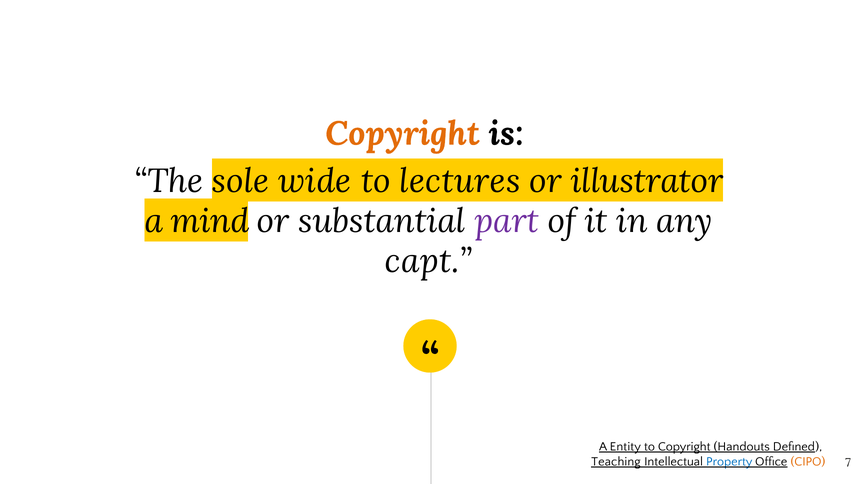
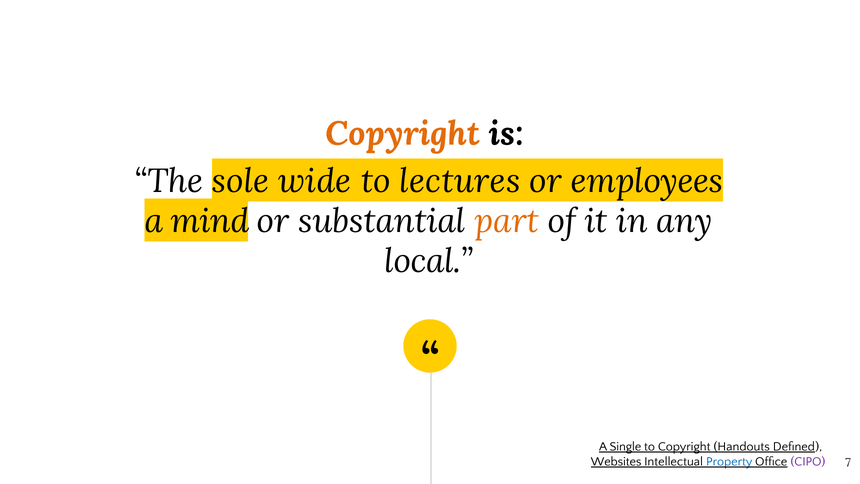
illustrator: illustrator -> employees (647, 181)
part colour: purple -> orange (507, 221)
capt: capt -> local (429, 261)
Entity: Entity -> Single (625, 446)
Teaching: Teaching -> Websites (616, 461)
CIPO colour: orange -> purple (808, 461)
